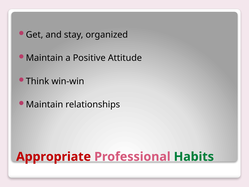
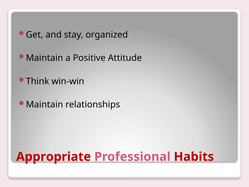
Habits colour: green -> red (194, 157)
